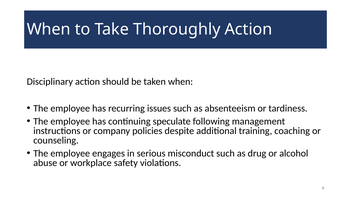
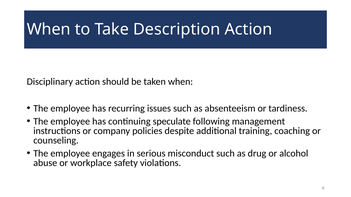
Thoroughly: Thoroughly -> Description (177, 29)
